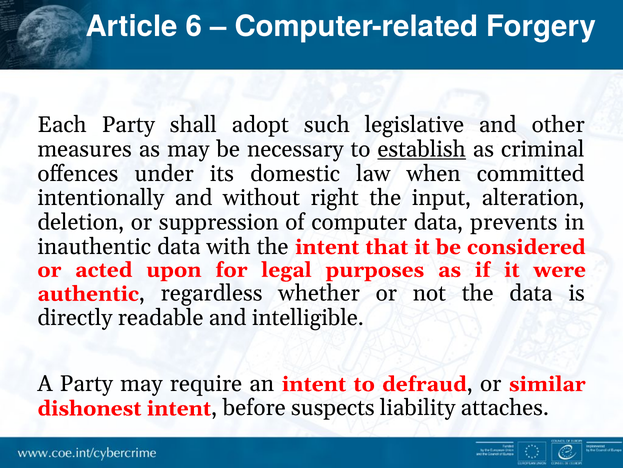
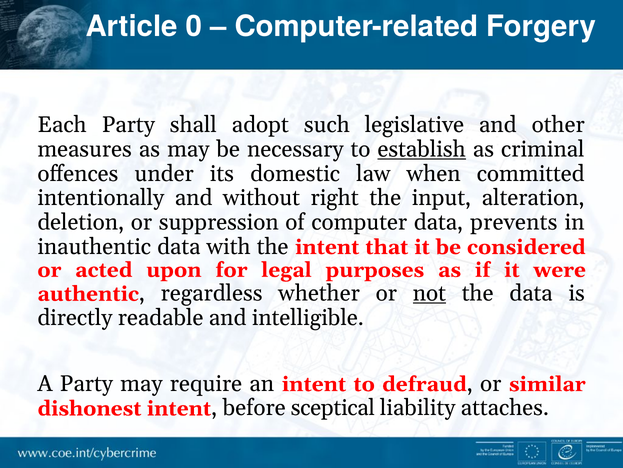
6: 6 -> 0 (194, 27)
not underline: none -> present (429, 293)
suspects: suspects -> sceptical (333, 407)
